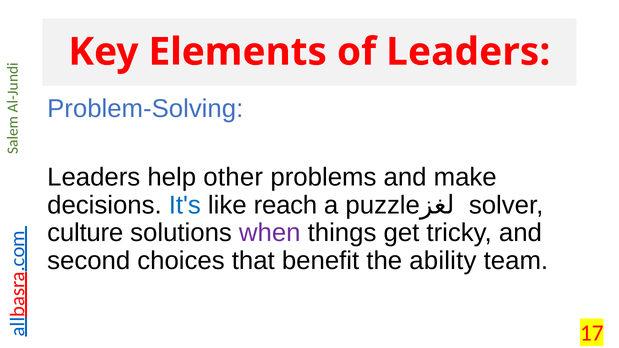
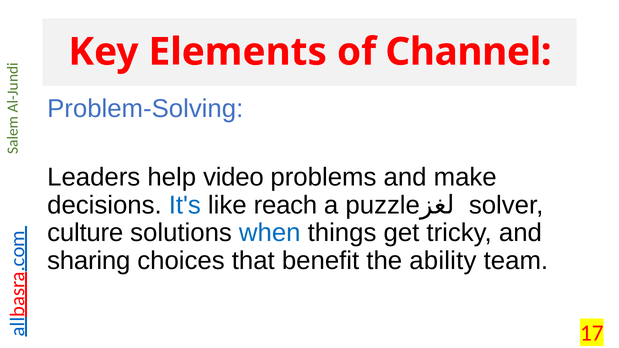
of Leaders: Leaders -> Channel (469, 52)
other: other -> video (233, 177)
when colour: purple -> blue (270, 233)
second: second -> sharing (89, 261)
